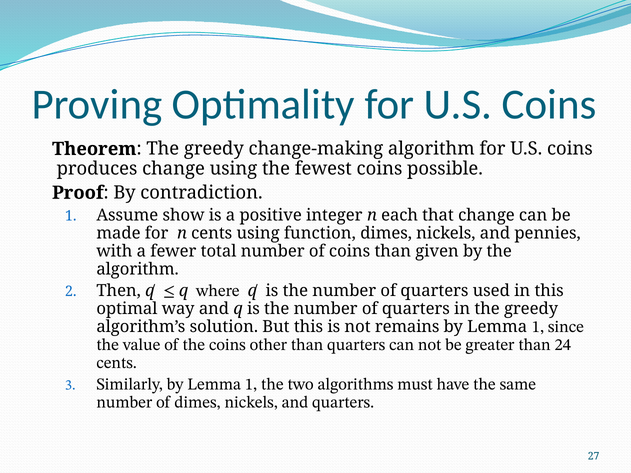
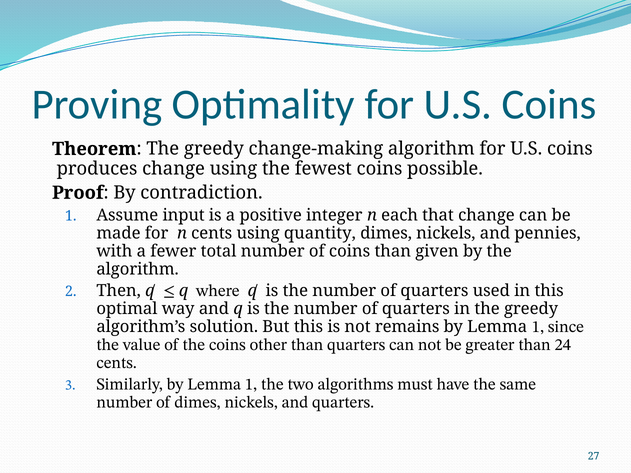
show: show -> input (184, 215)
function: function -> quantity (320, 233)
